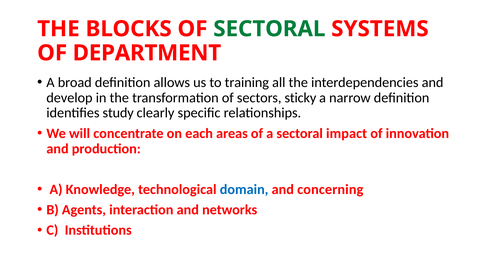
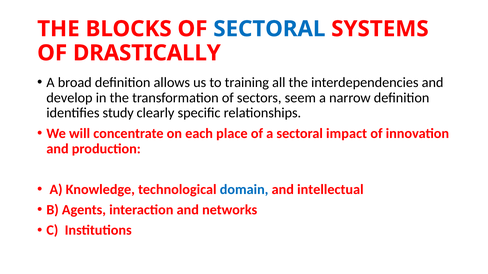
SECTORAL colour: green -> blue (269, 29)
DEPARTMENT: DEPARTMENT -> DRASTICALLY (147, 53)
sticky: sticky -> seem (300, 98)
areas: areas -> place (232, 134)
concerning: concerning -> intellectual (330, 190)
